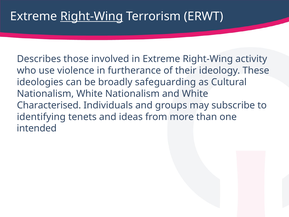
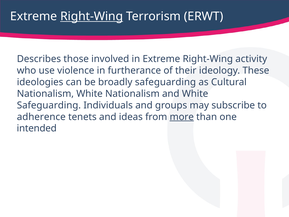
Characterised: Characterised -> Safeguarding (49, 105)
identifying: identifying -> adherence (41, 117)
more underline: none -> present (182, 117)
